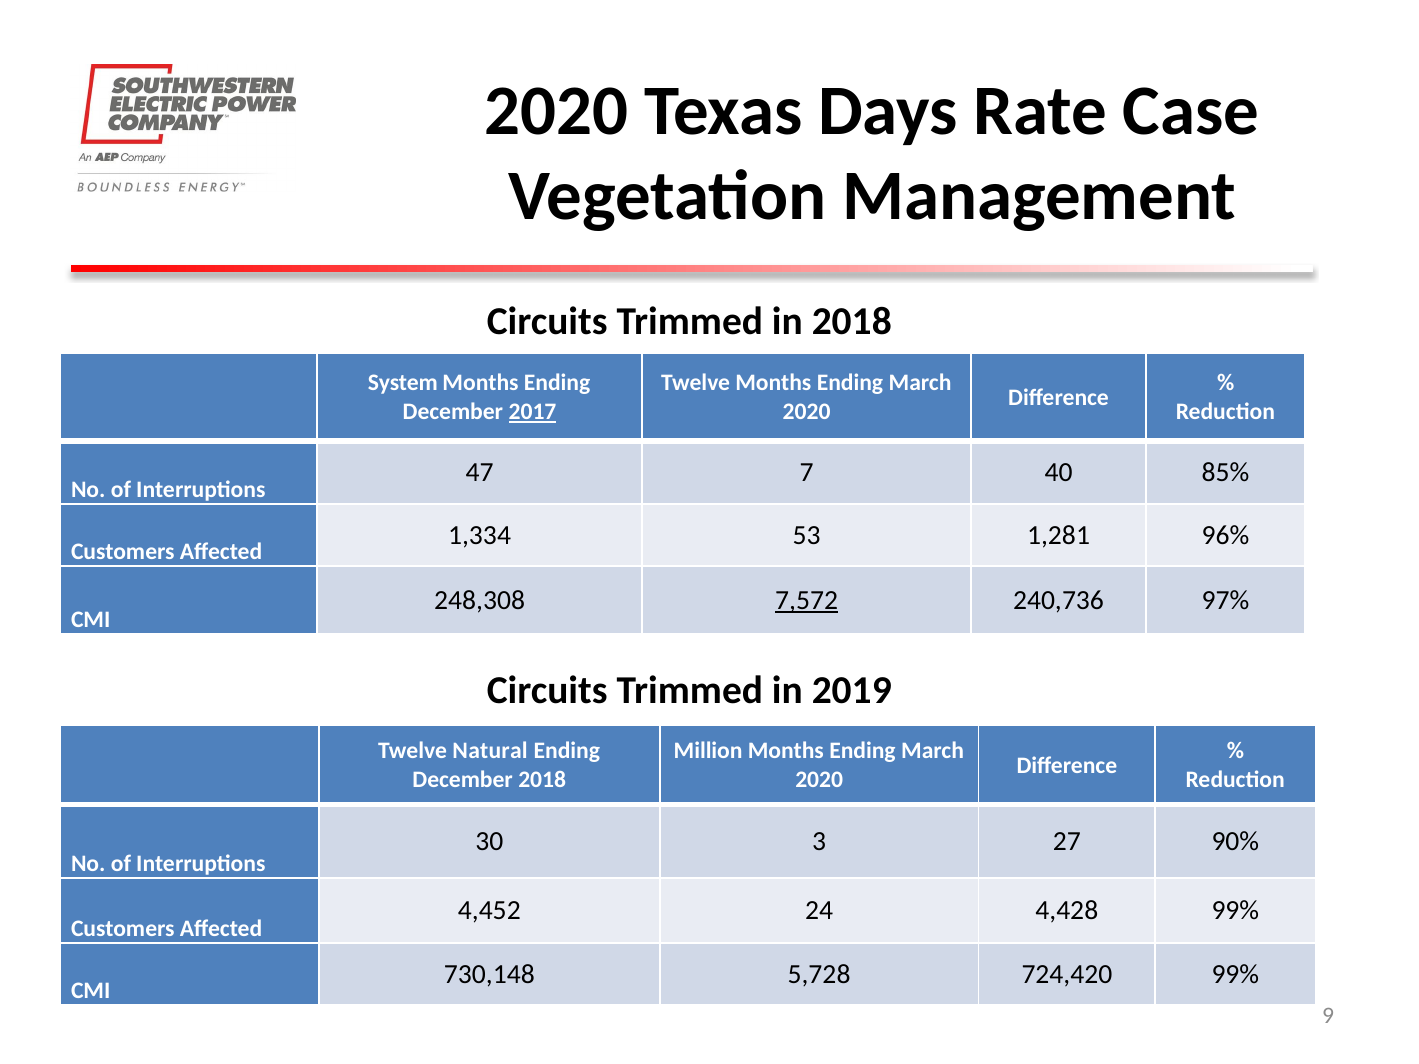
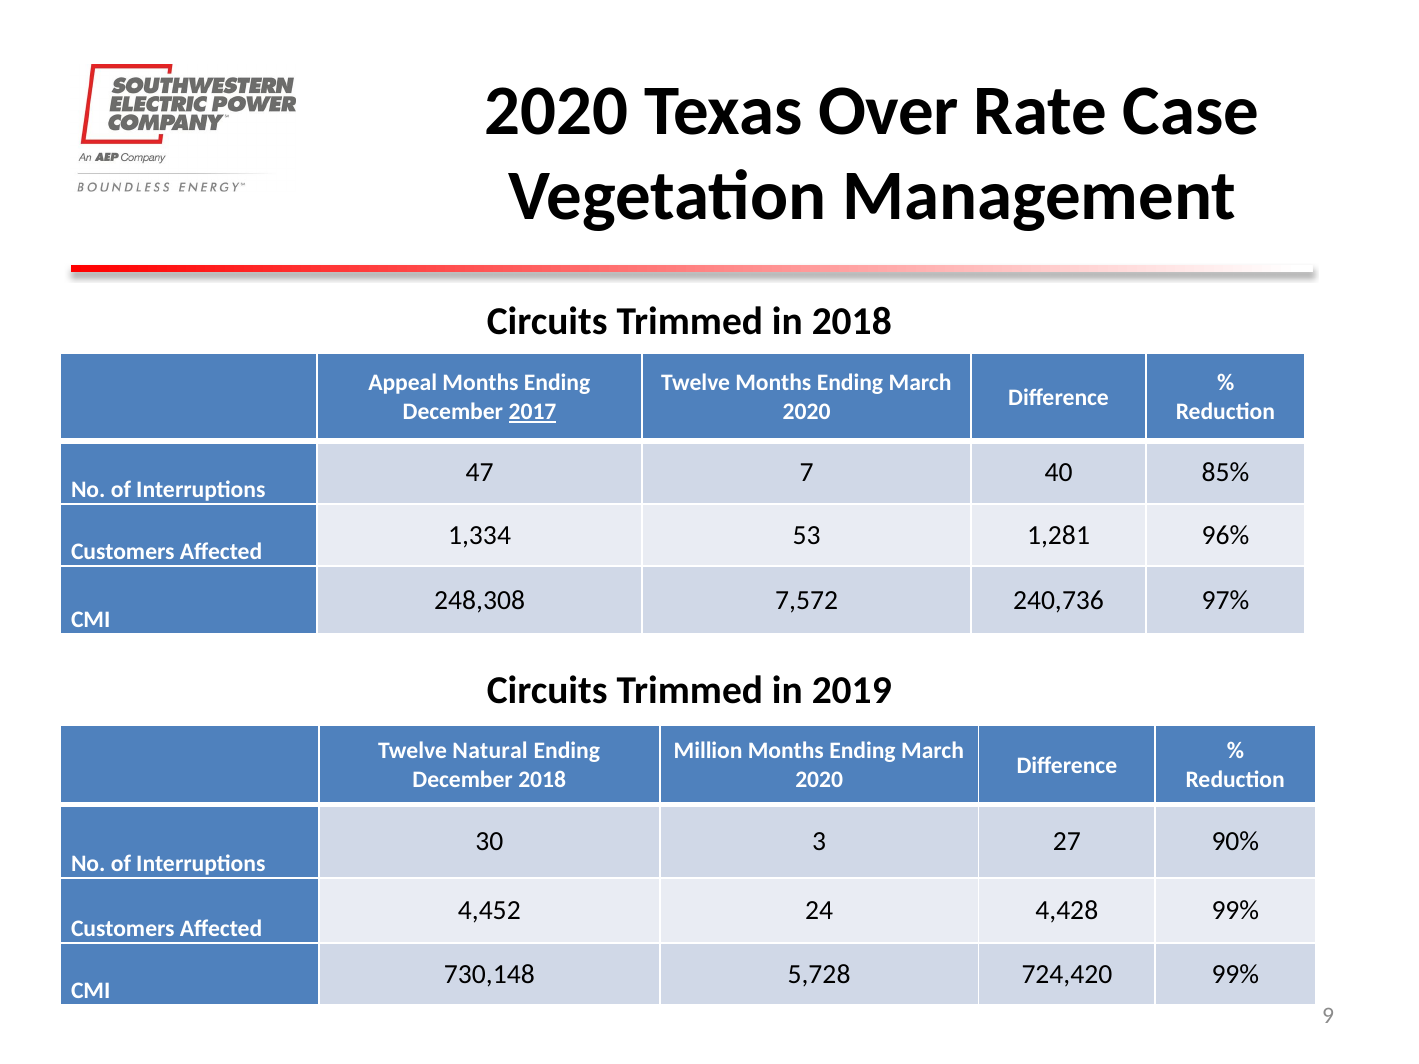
Days: Days -> Over (888, 111)
System: System -> Appeal (403, 383)
7,572 underline: present -> none (807, 601)
